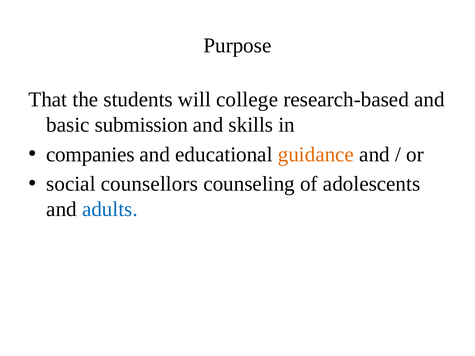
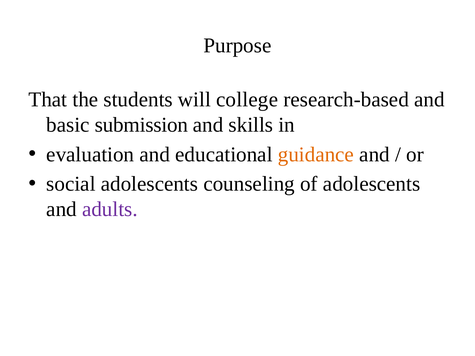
companies: companies -> evaluation (90, 155)
social counsellors: counsellors -> adolescents (149, 184)
adults colour: blue -> purple (110, 209)
